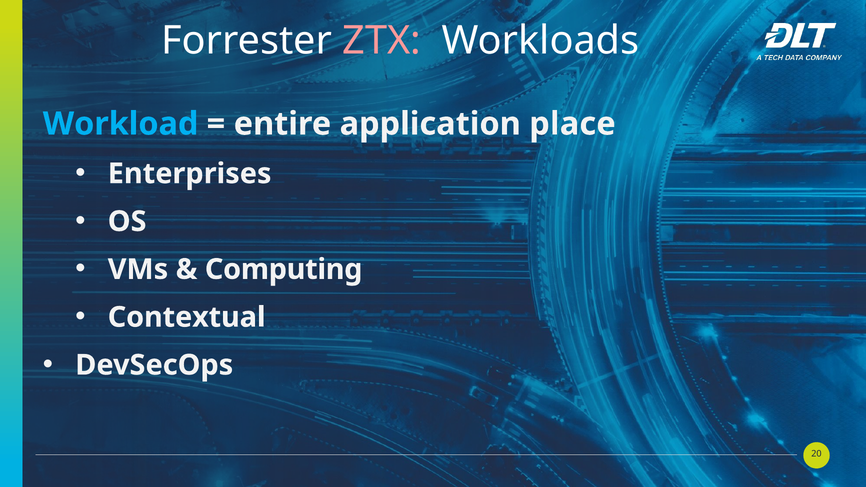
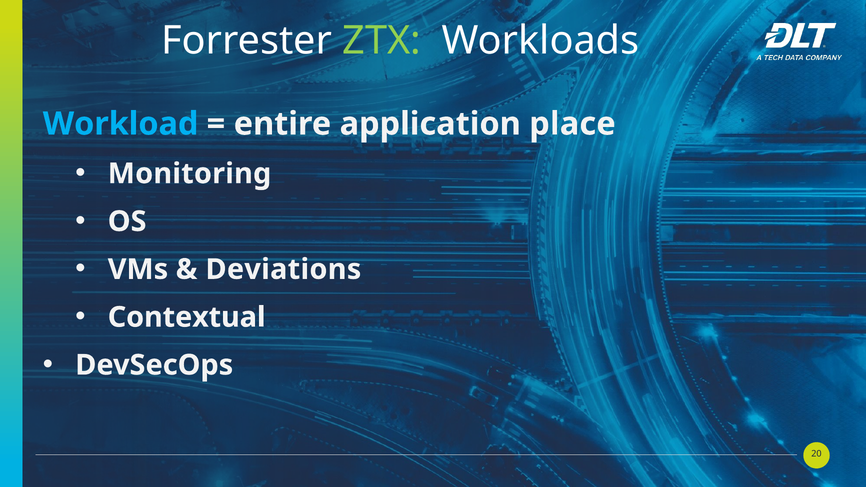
ZTX colour: pink -> light green (382, 41)
Enterprises: Enterprises -> Monitoring (190, 174)
Computing: Computing -> Deviations (283, 269)
